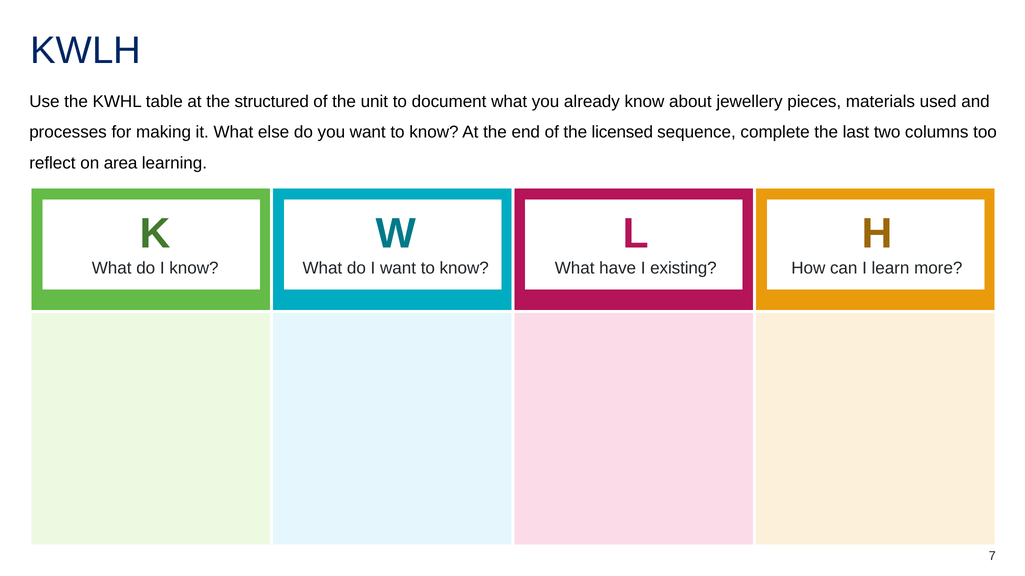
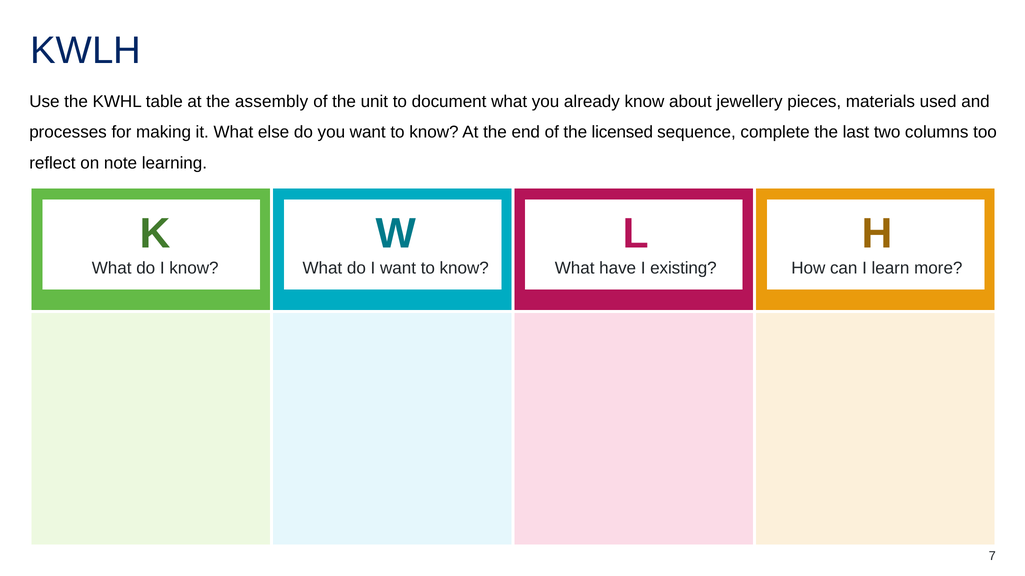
structured: structured -> assembly (272, 102)
area: area -> note (121, 163)
